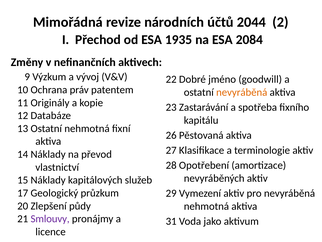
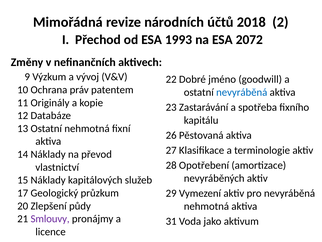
2044: 2044 -> 2018 (251, 22)
1935: 1935 -> 1993 (179, 40)
2084: 2084 -> 2072 (249, 40)
nevyráběná colour: orange -> blue (242, 92)
